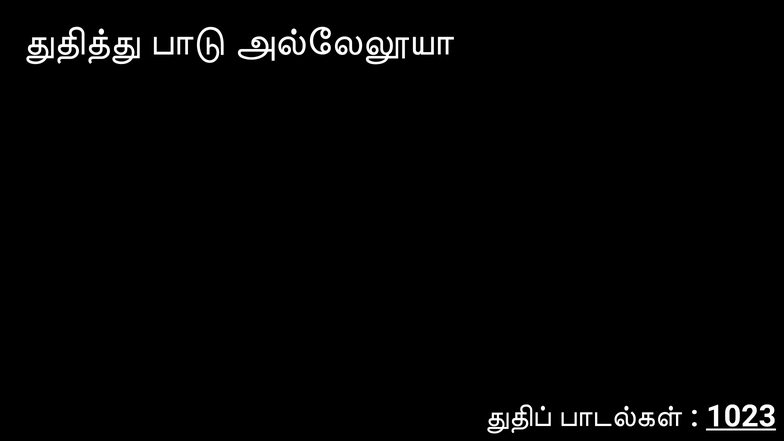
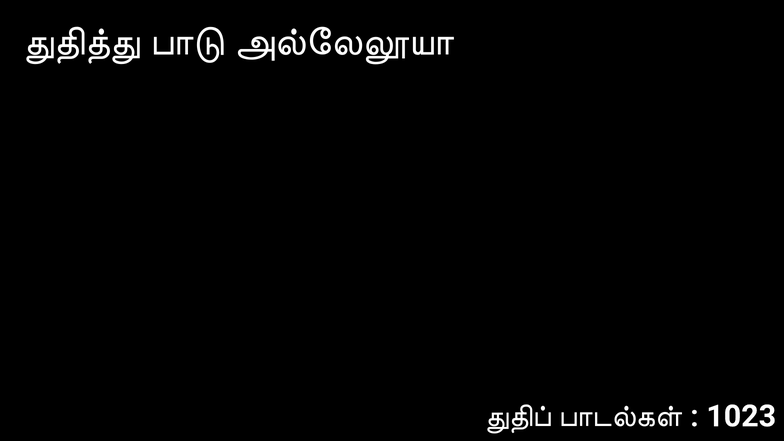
1023 underline: present -> none (741, 416)
